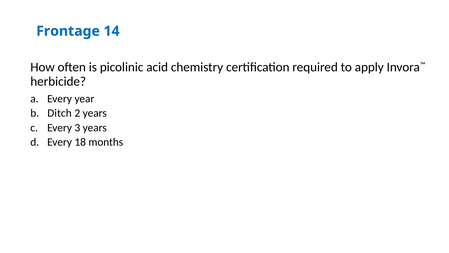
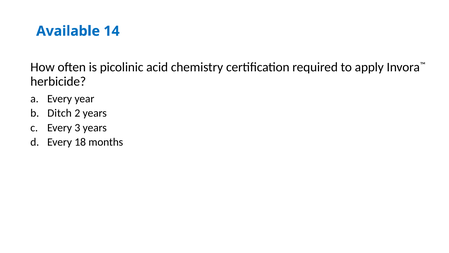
Frontage: Frontage -> Available (68, 31)
